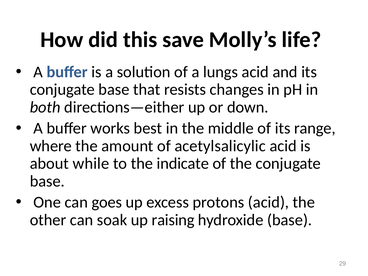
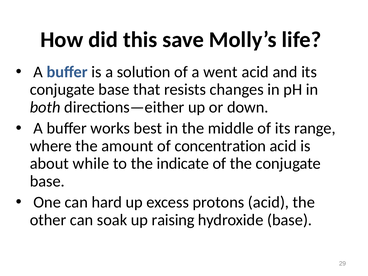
lungs: lungs -> went (220, 72)
acetylsalicylic: acetylsalicylic -> concentration (220, 146)
goes: goes -> hard (107, 202)
